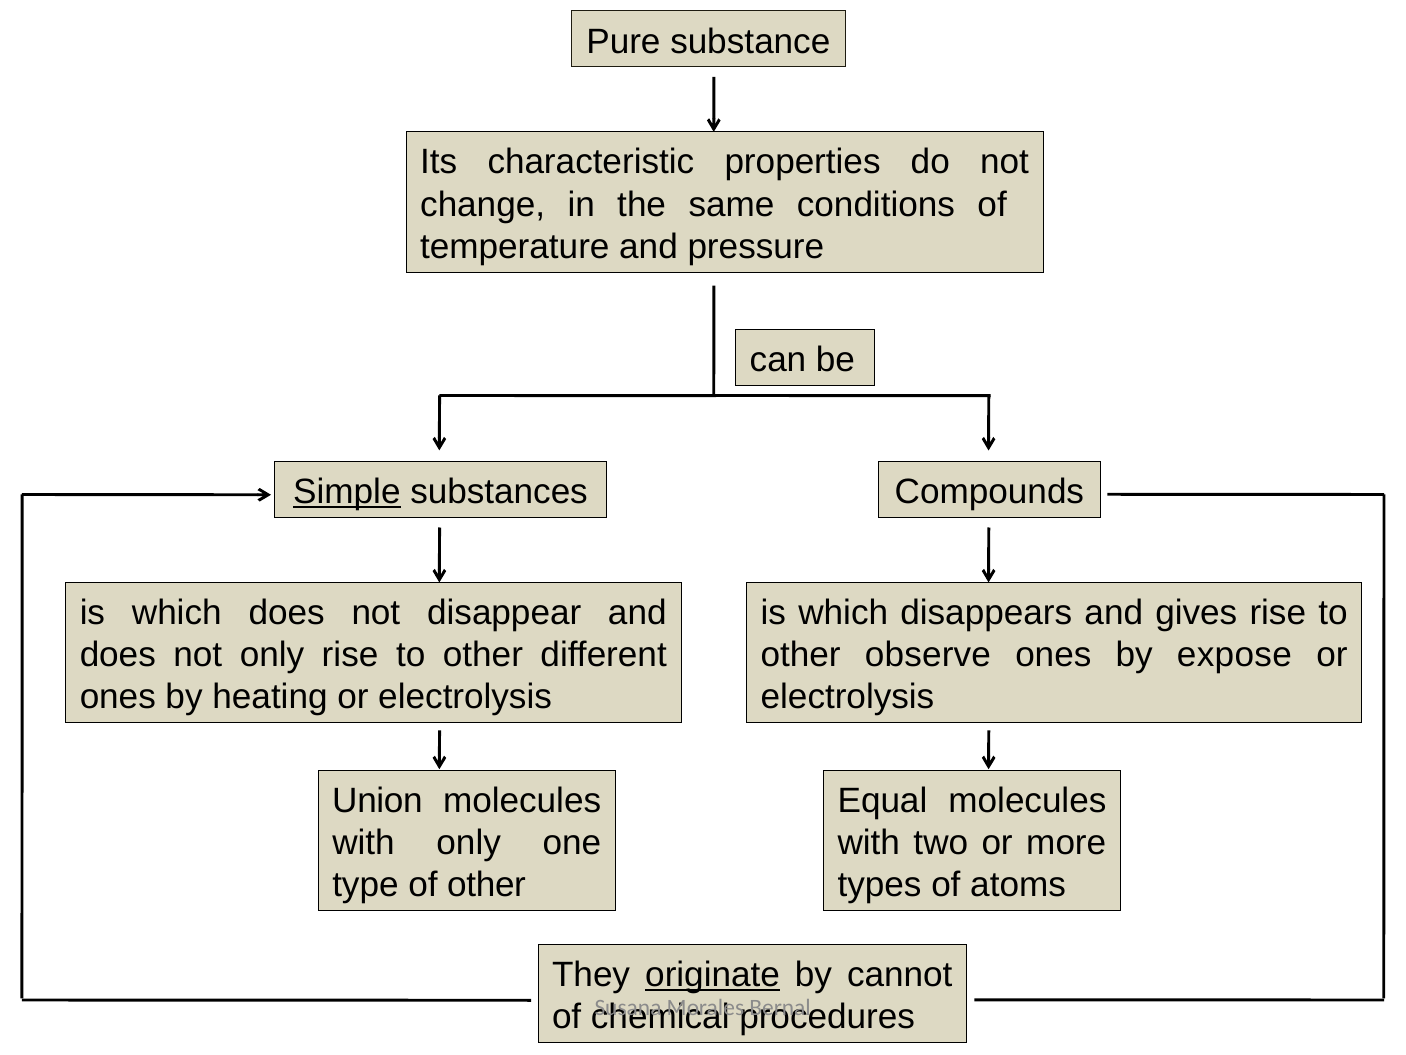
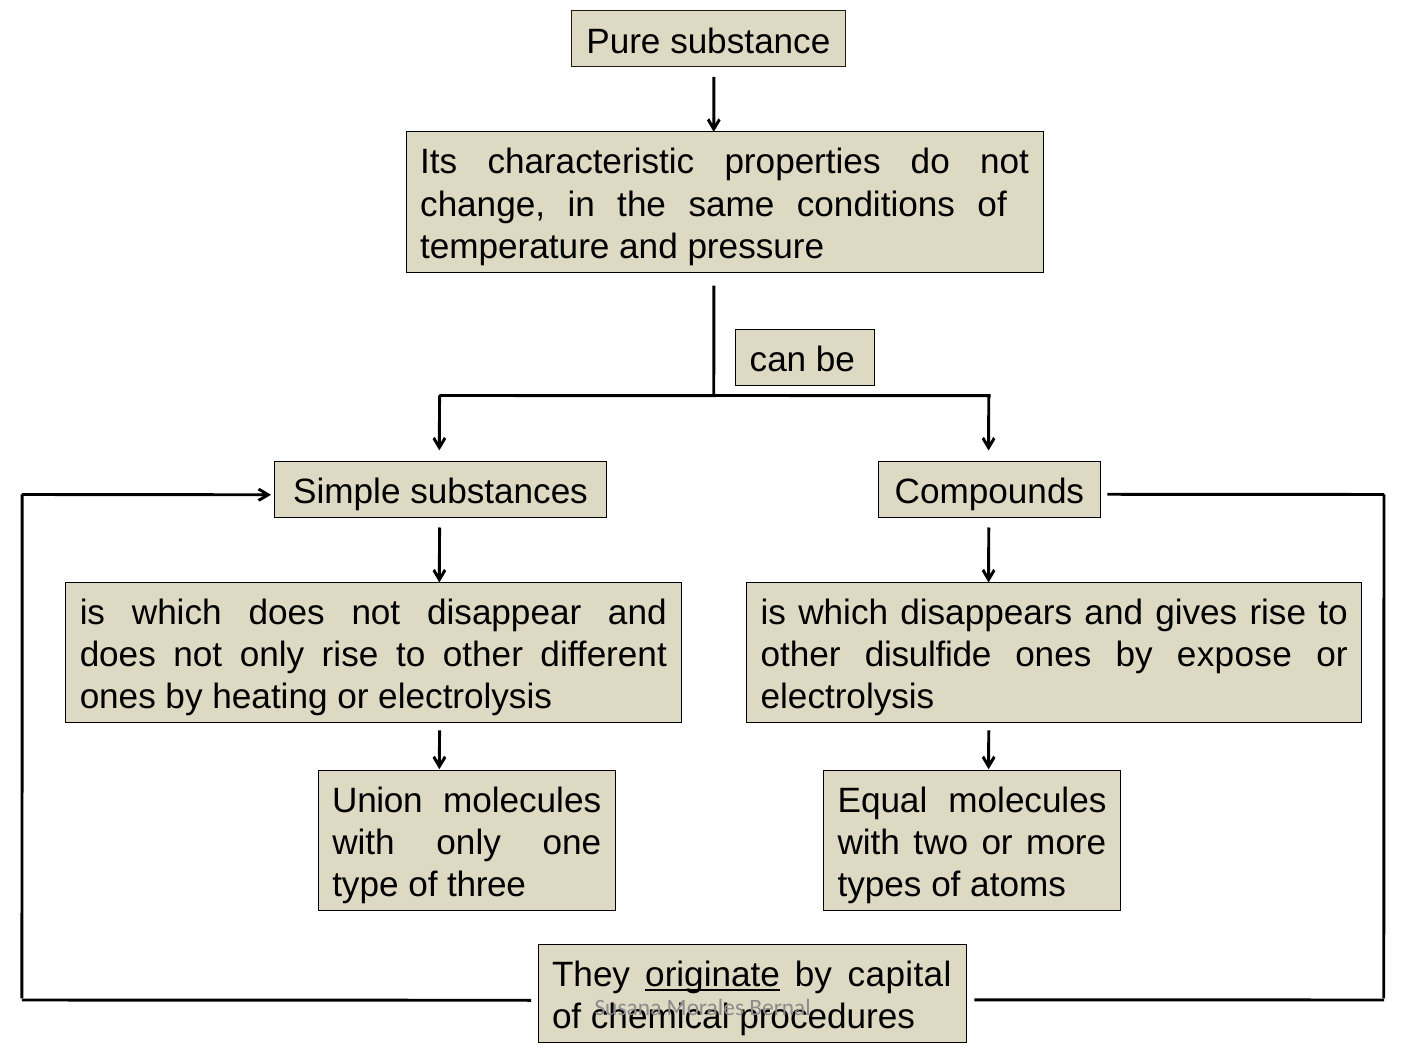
Simple underline: present -> none (347, 492)
observe: observe -> disulfide (928, 655)
of other: other -> three (487, 885)
cannot: cannot -> capital (900, 975)
